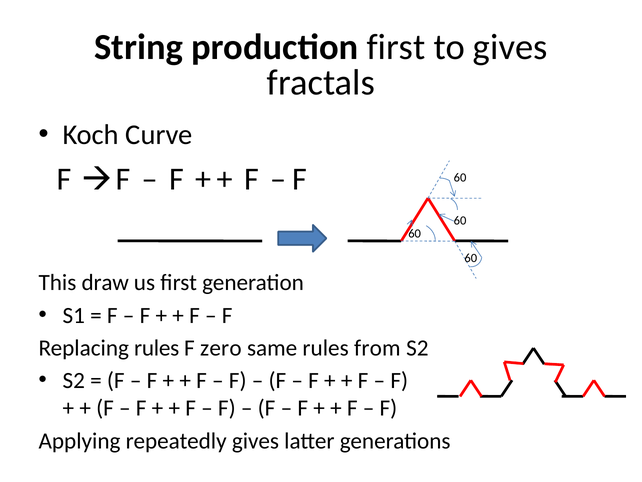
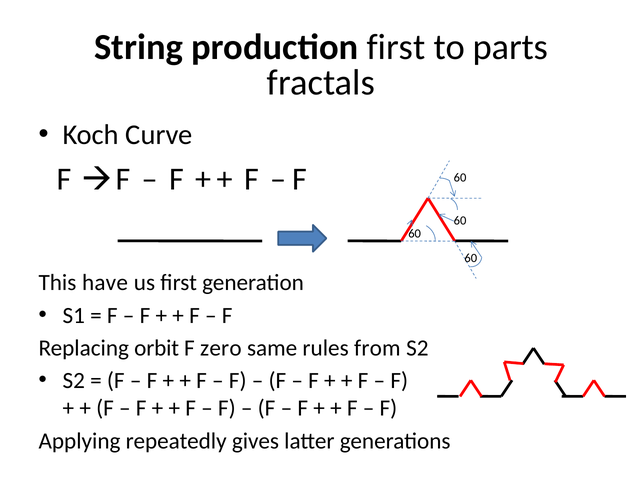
to gives: gives -> parts (510, 47)
draw: draw -> have (105, 283)
Replacing rules: rules -> orbit (157, 348)
